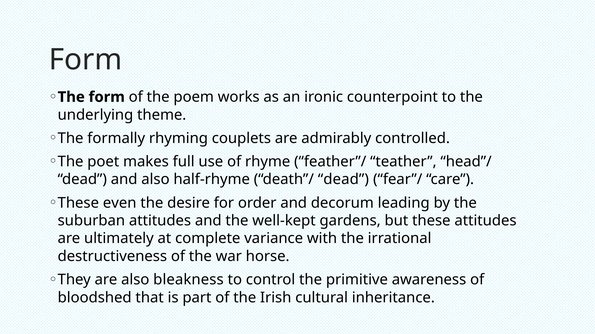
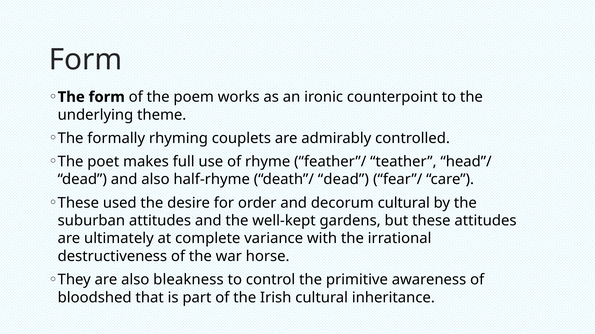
even: even -> used (120, 203)
decorum leading: leading -> cultural (404, 203)
